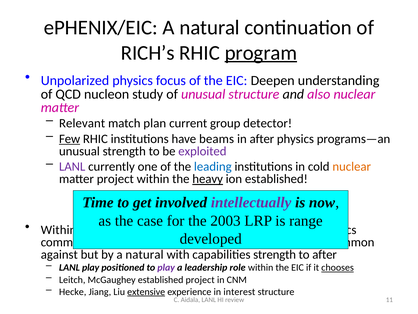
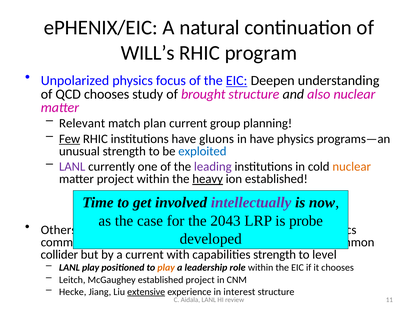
RICH’s: RICH’s -> WILL’s (148, 53)
program underline: present -> none (261, 53)
EIC underline: none -> present (237, 81)
QCD nucleon: nucleon -> chooses (107, 94)
of unusual: unusual -> brought (203, 94)
detector: detector -> planning (268, 123)
beams: beams -> gluons (217, 139)
in after: after -> have (262, 139)
exploited colour: purple -> blue (202, 151)
leading colour: blue -> purple (213, 166)
2003: 2003 -> 2043 (226, 220)
range: range -> probe (306, 220)
Within: Within -> Others (59, 230)
against: against -> collider (59, 254)
by a natural: natural -> current (145, 254)
to after: after -> level (324, 254)
play colour: purple -> orange (166, 267)
chooses underline: present -> none (338, 267)
